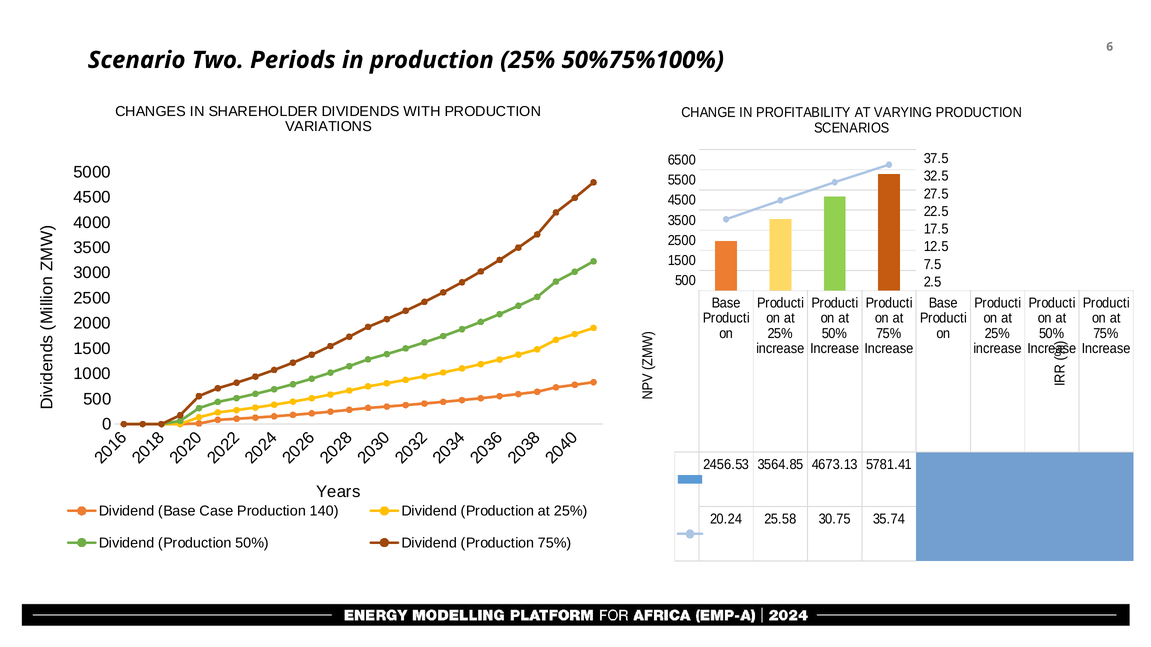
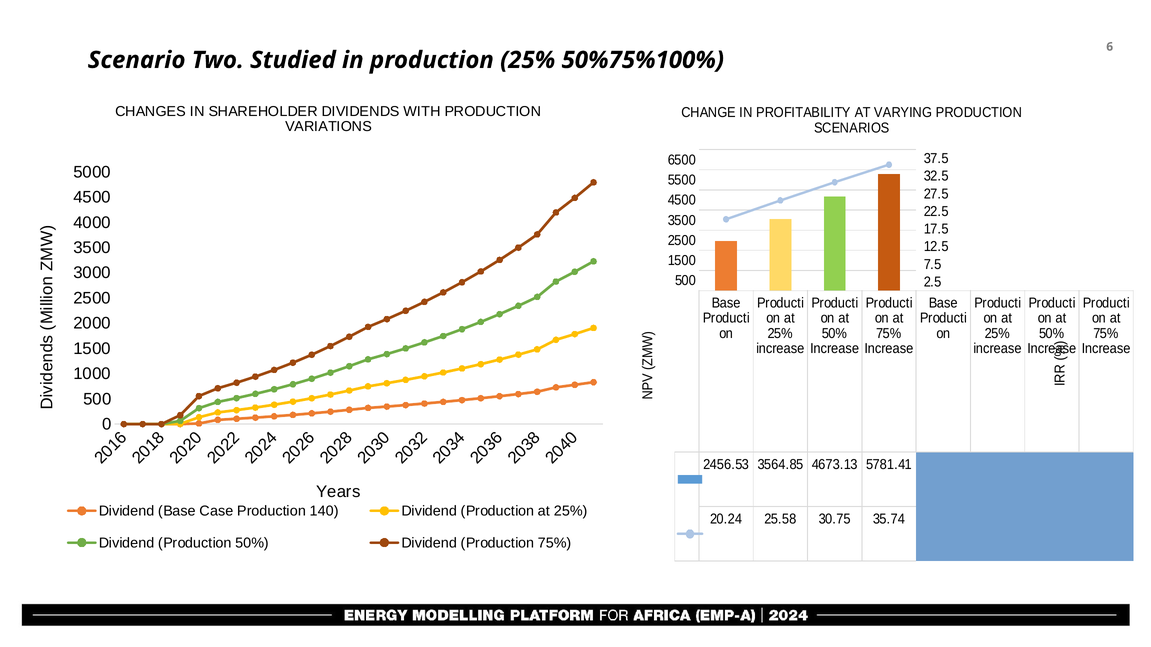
Periods: Periods -> Studied (293, 60)
